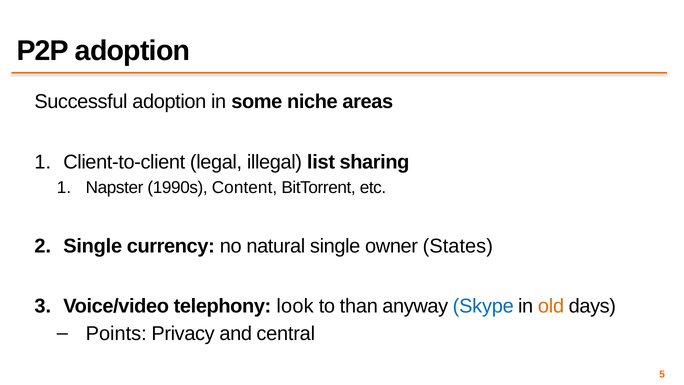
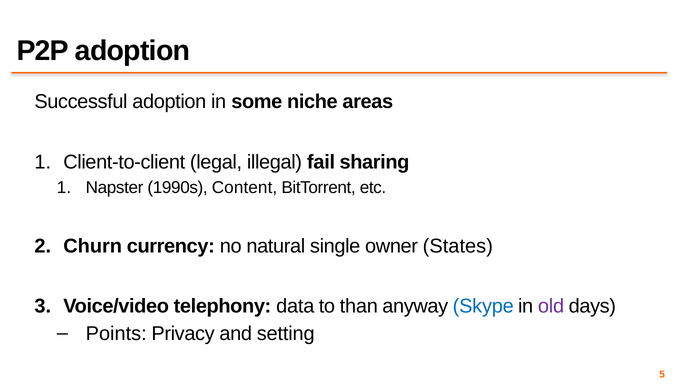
list: list -> fail (321, 162)
Single: Single -> Churn (93, 246)
look: look -> data (295, 306)
old colour: orange -> purple (551, 306)
central: central -> setting (286, 333)
